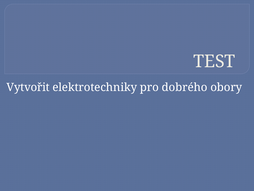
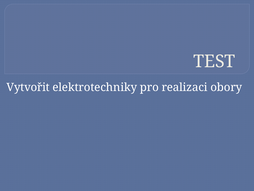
dobrého: dobrého -> realizaci (185, 87)
